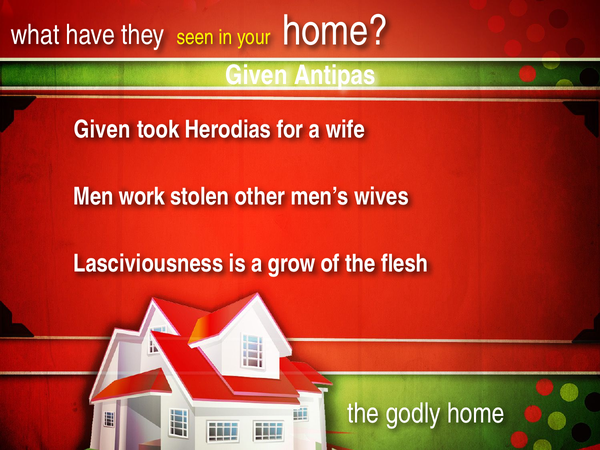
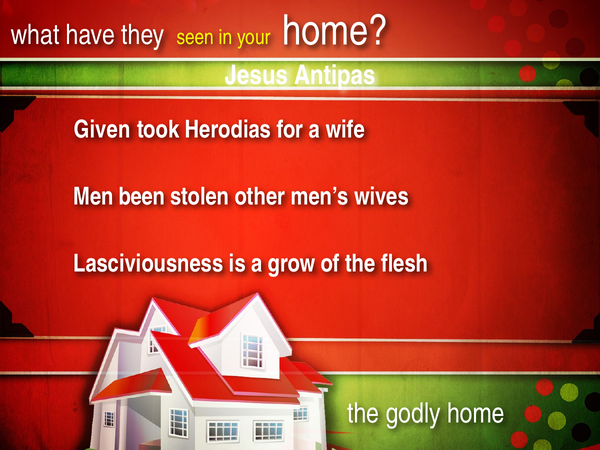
Given: Given -> Jesus (256, 75)
work: work -> been (142, 197)
